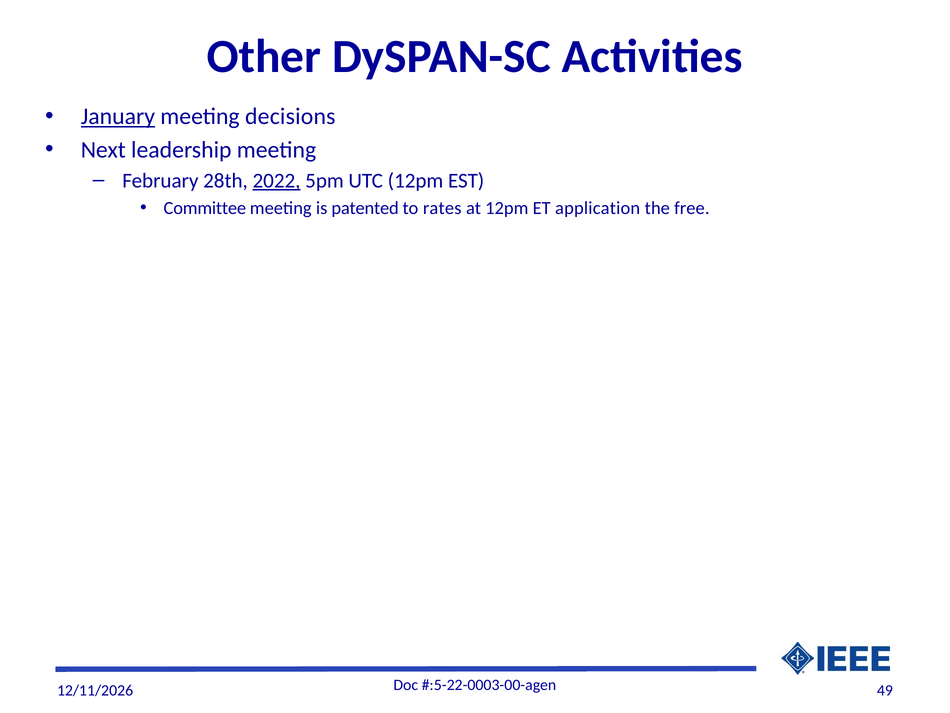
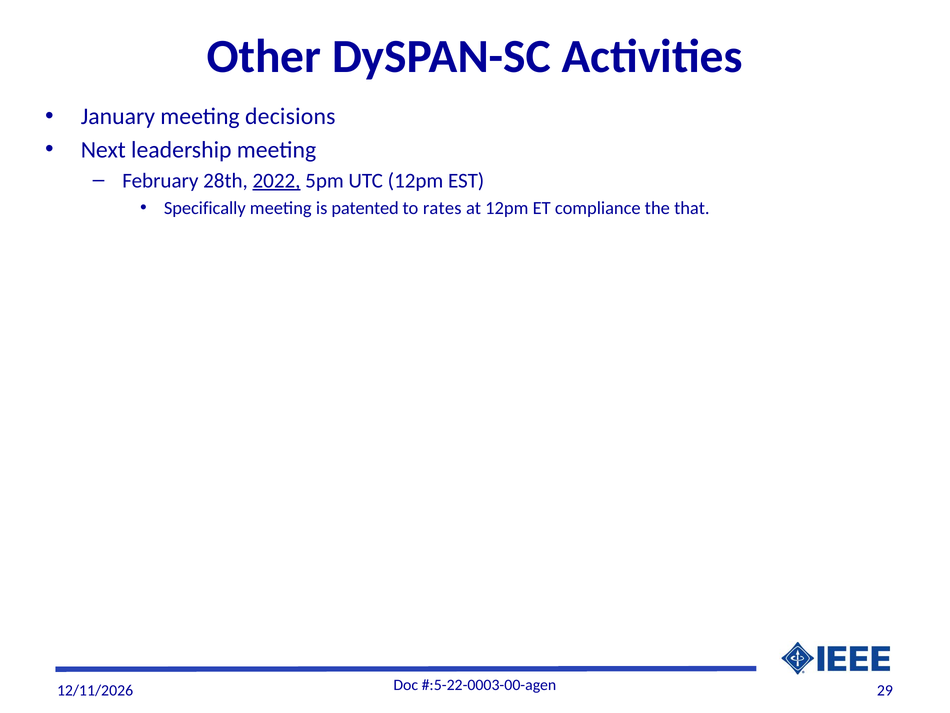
January underline: present -> none (118, 116)
Committee: Committee -> Specifically (205, 208)
application: application -> compliance (598, 208)
free: free -> that (692, 208)
49: 49 -> 29 (885, 690)
